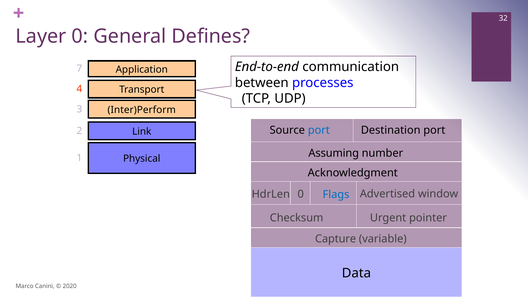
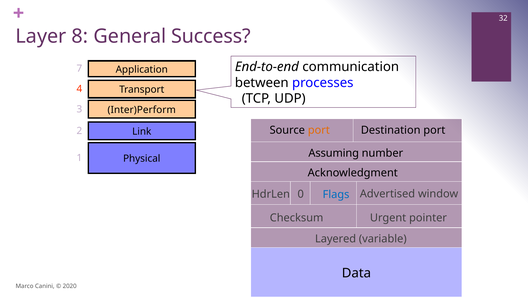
Layer 0: 0 -> 8 (80, 36)
Defines: Defines -> Success (211, 36)
port colour: blue -> orange (319, 130)
Capture: Capture -> Layered (336, 239)
